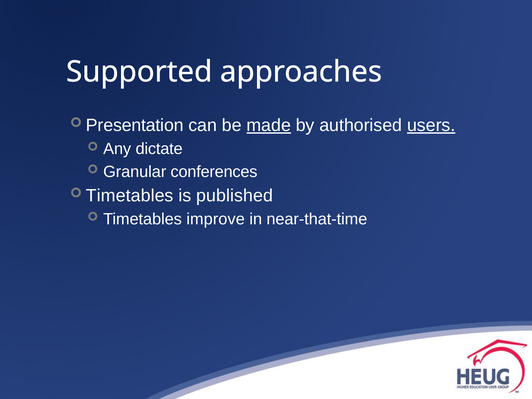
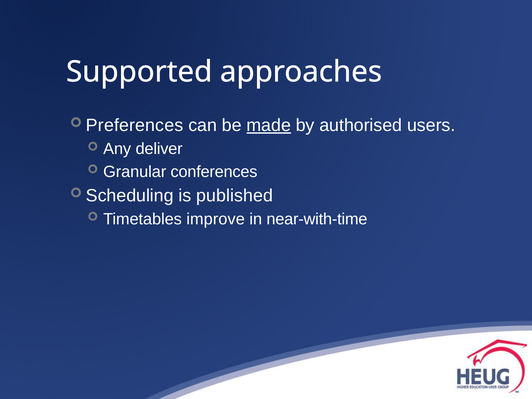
Presentation: Presentation -> Preferences (135, 125)
users underline: present -> none (431, 125)
dictate: dictate -> deliver (159, 149)
Timetables: Timetables -> Scheduling (130, 196)
near-that-time: near-that-time -> near-with-time (317, 219)
